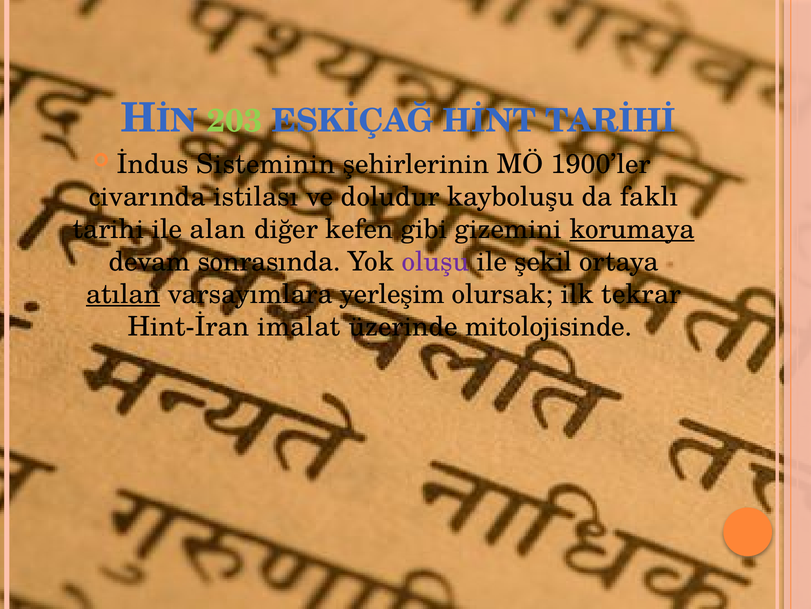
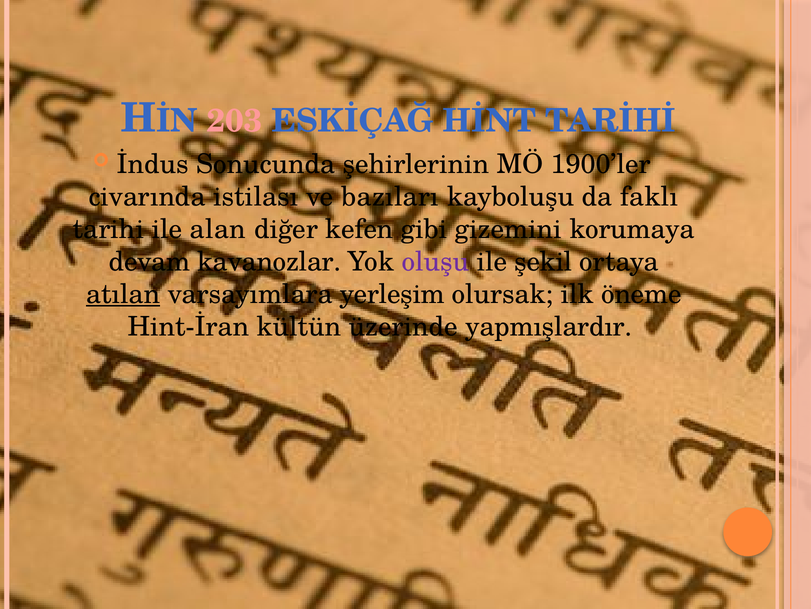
203 colour: light green -> pink (234, 121)
Sisteminin: Sisteminin -> Sonucunda (266, 164)
doludur: doludur -> bazıları (390, 196)
korumaya underline: present -> none (632, 229)
sonrasında: sonrasında -> kavanozlar (269, 261)
tekrar: tekrar -> öneme (641, 294)
imalat: imalat -> kültün (299, 326)
mitolojisinde: mitolojisinde -> yapmışlardır (549, 326)
